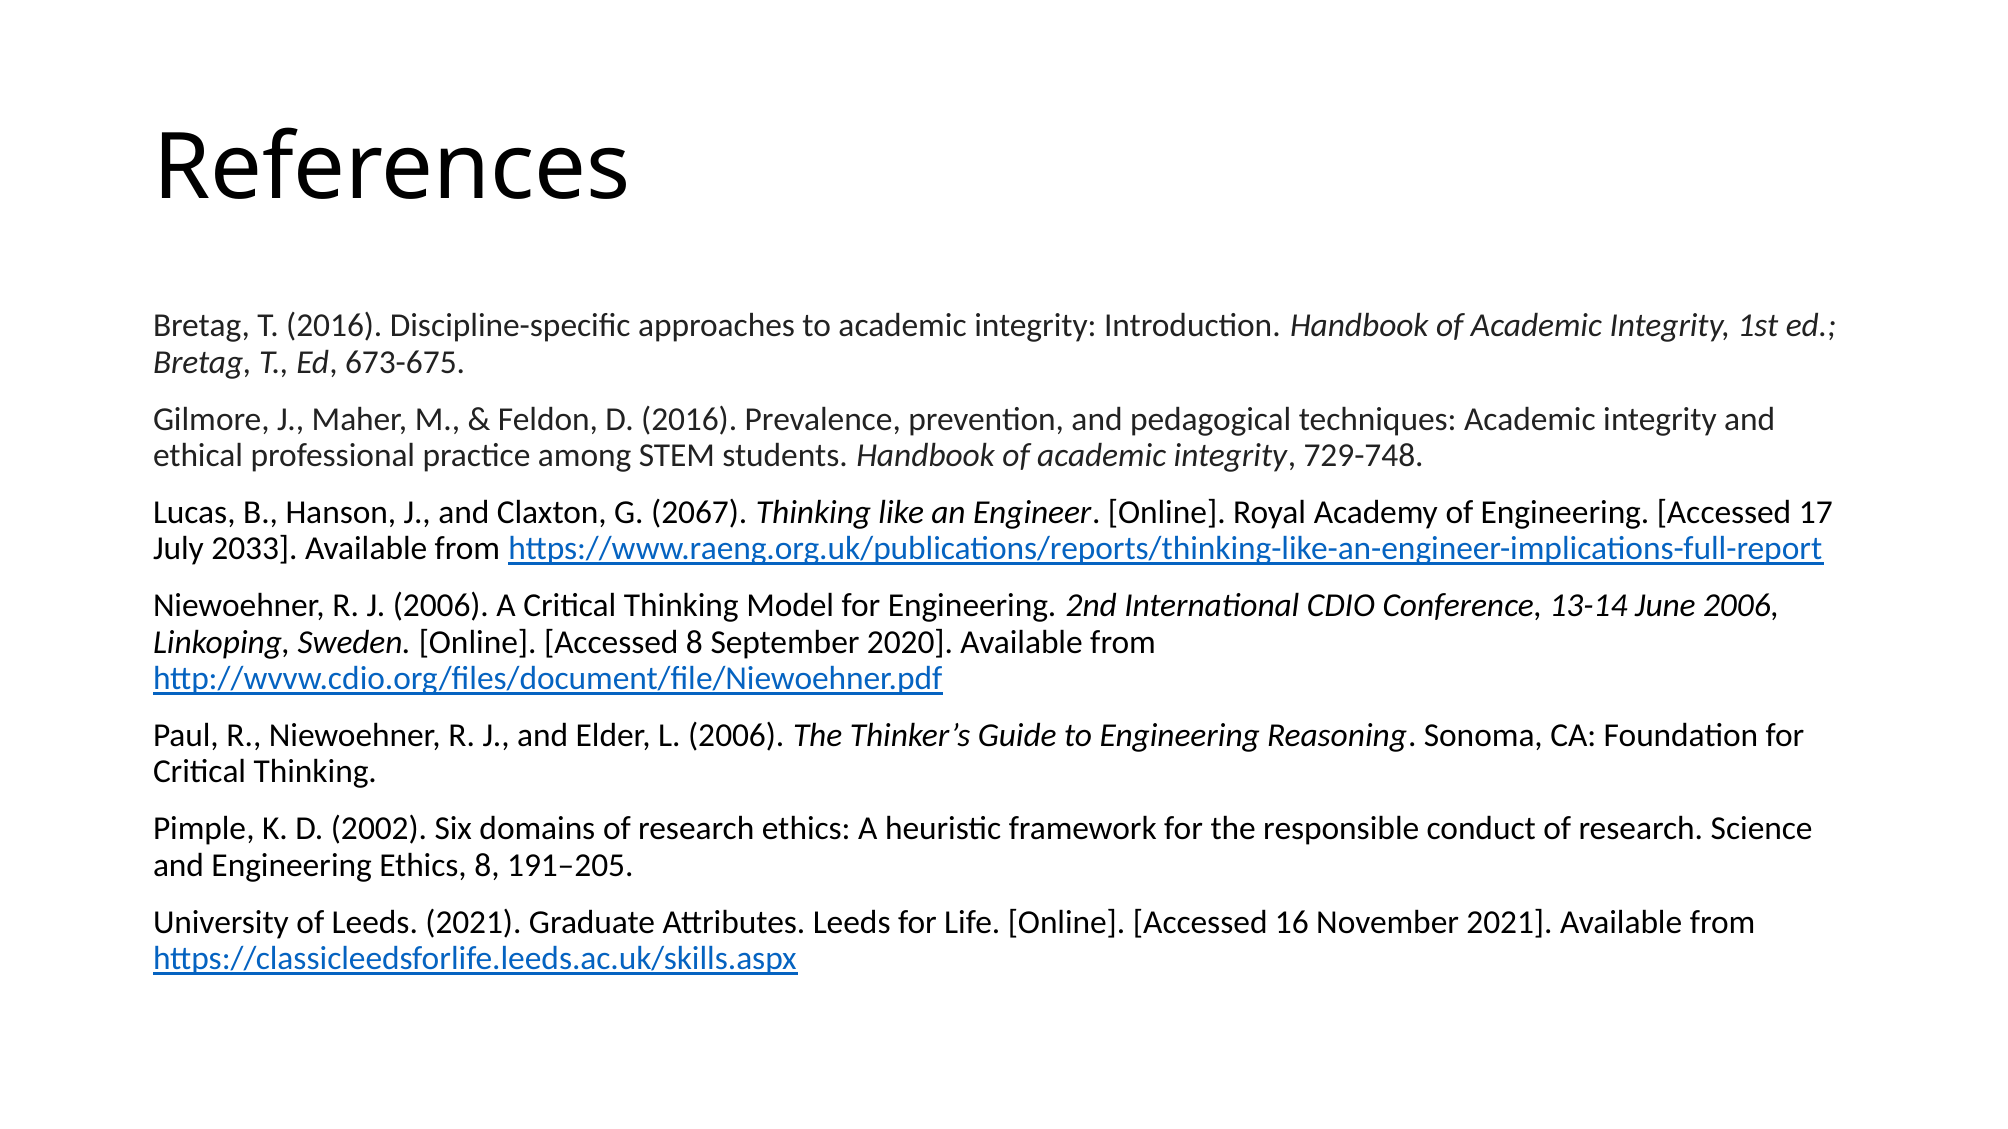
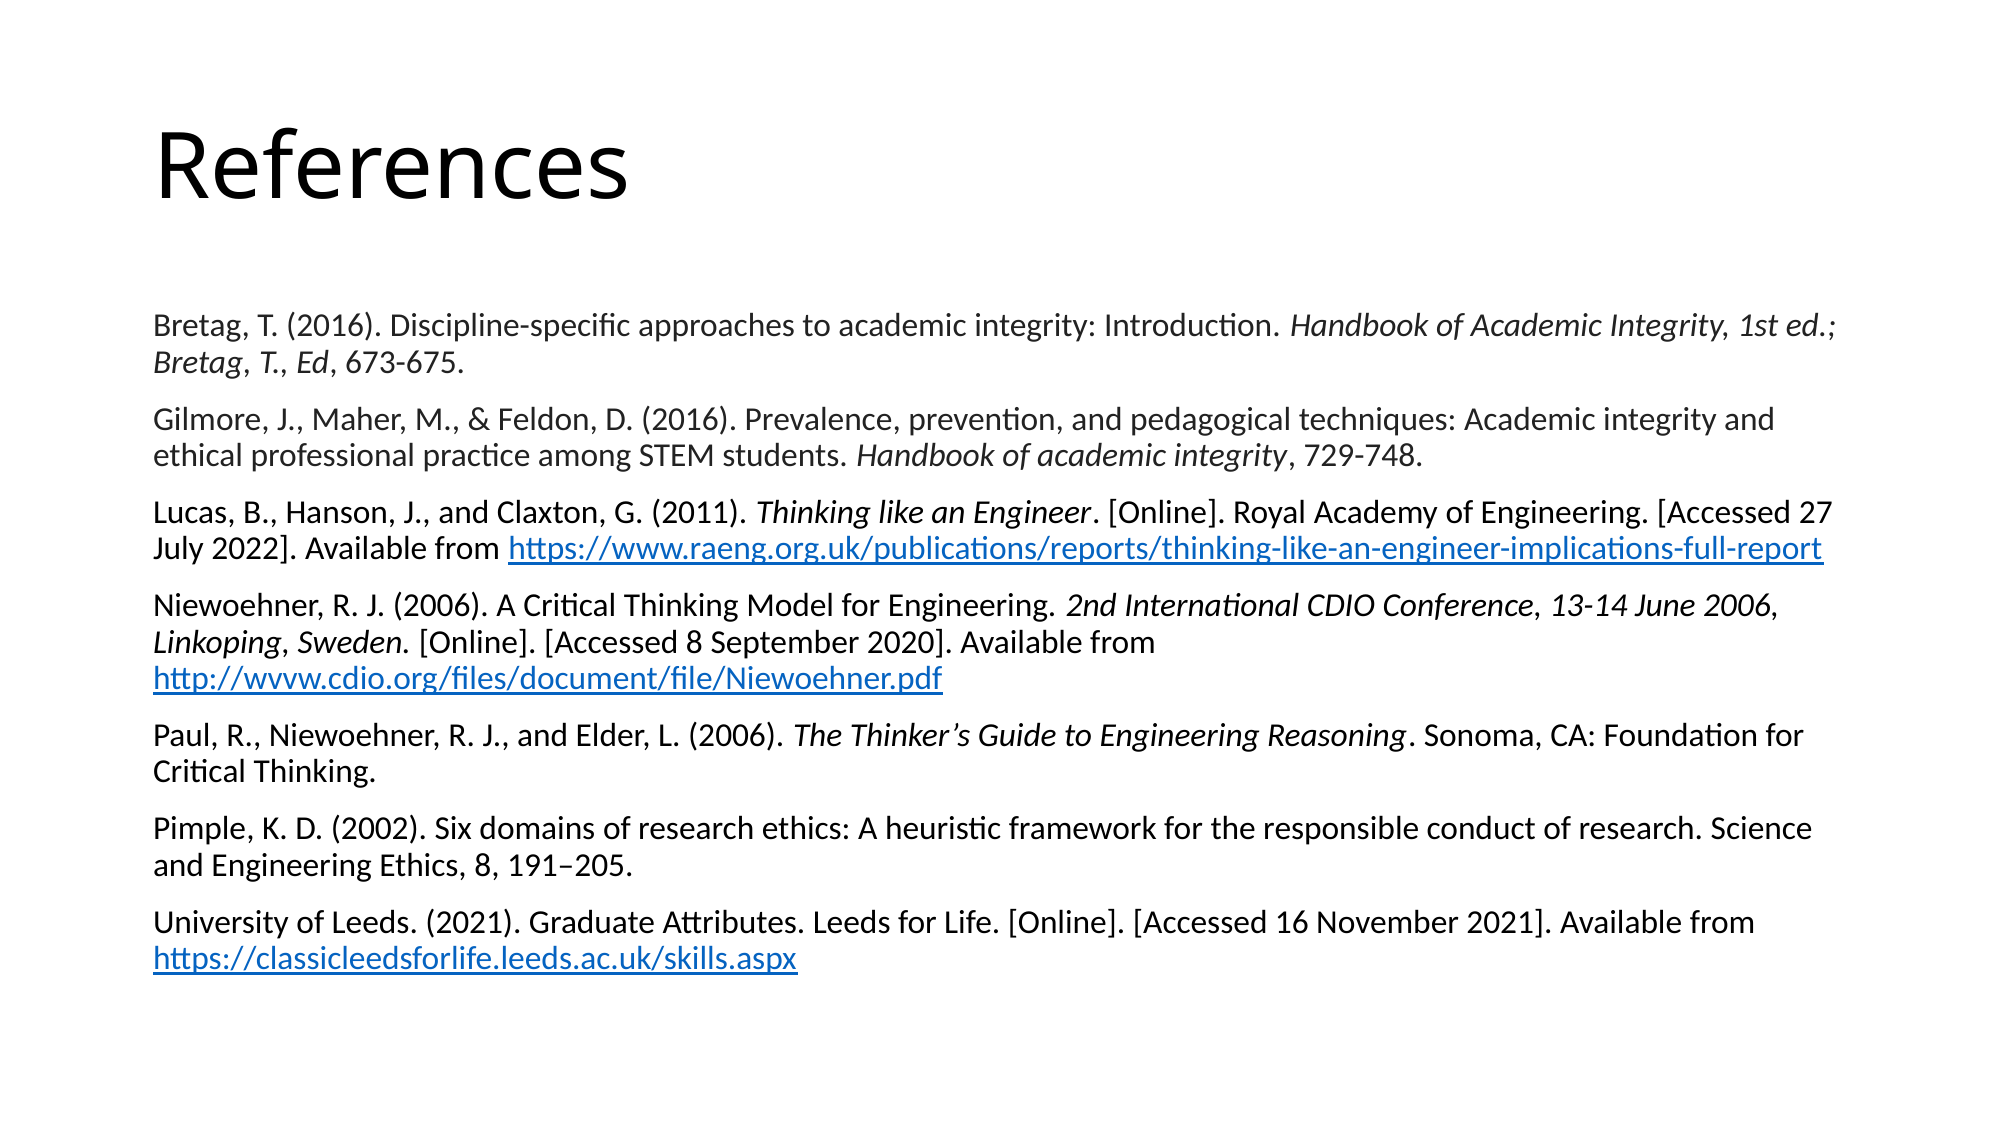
2067: 2067 -> 2011 (699, 512)
17: 17 -> 27 (1816, 512)
2033: 2033 -> 2022 (255, 549)
